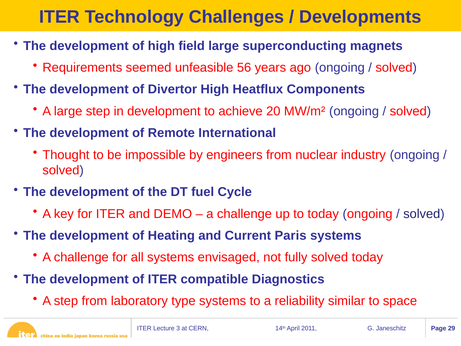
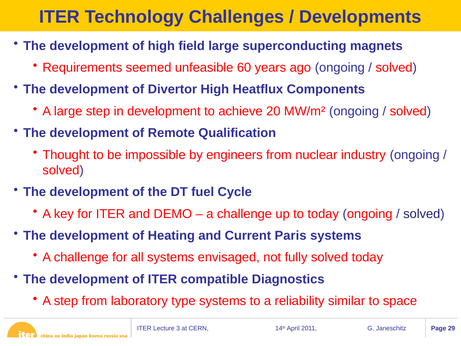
56: 56 -> 60 (244, 68)
International: International -> Qualification (237, 133)
